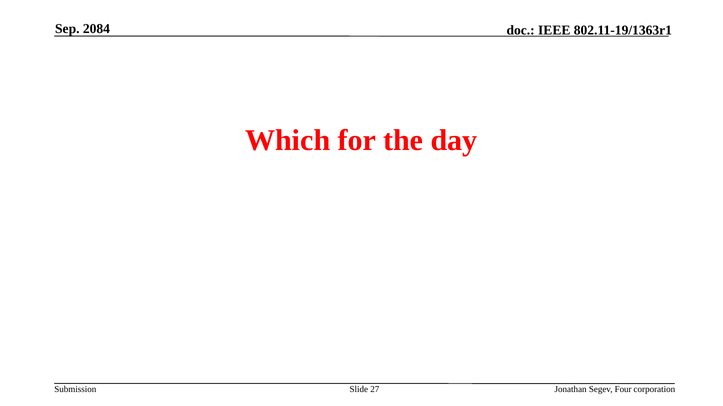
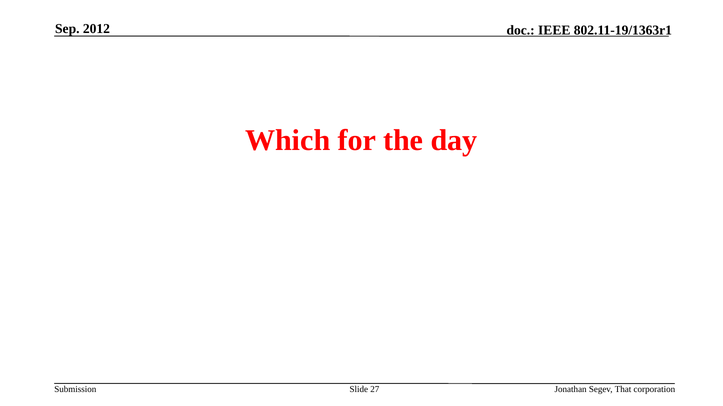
2084: 2084 -> 2012 (96, 29)
Four: Four -> That (623, 390)
